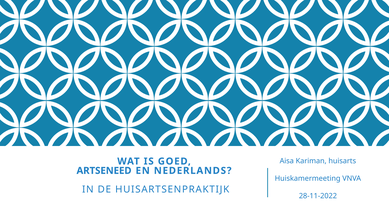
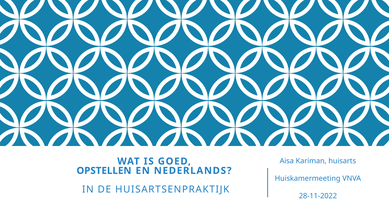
ARTSENEED: ARTSENEED -> OPSTELLEN (104, 171)
